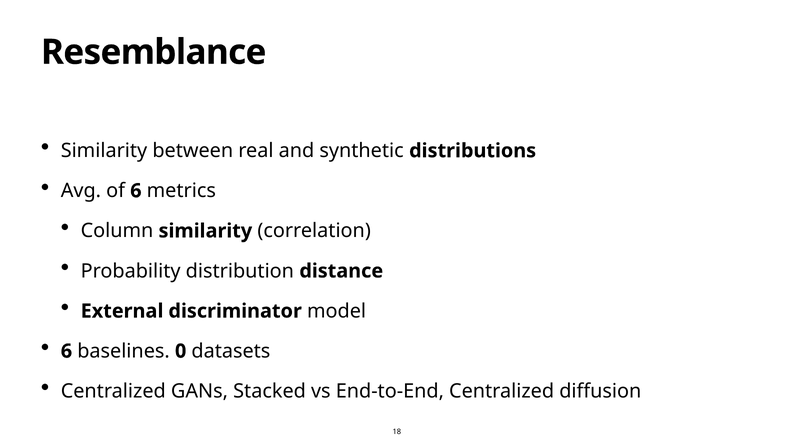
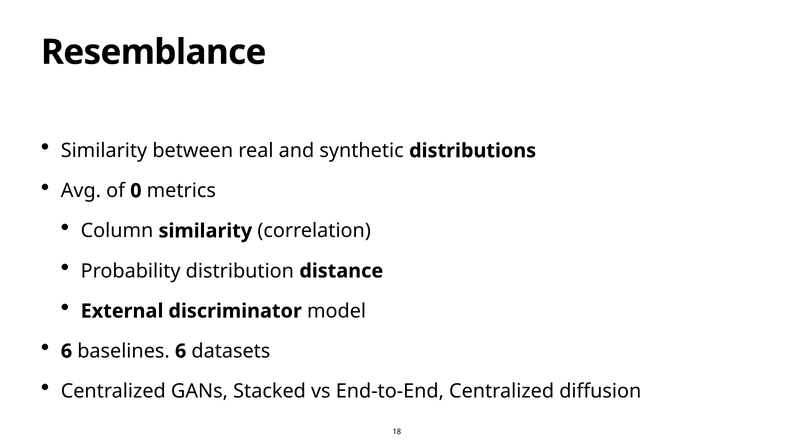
of 6: 6 -> 0 (136, 191)
baselines 0: 0 -> 6 (181, 351)
